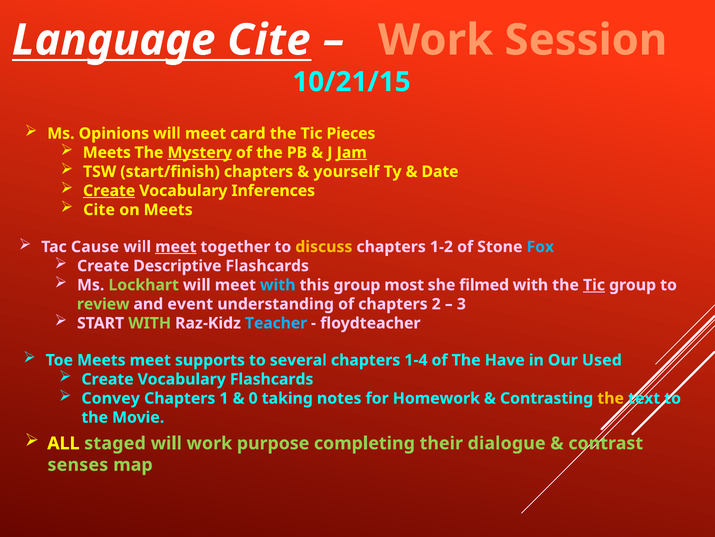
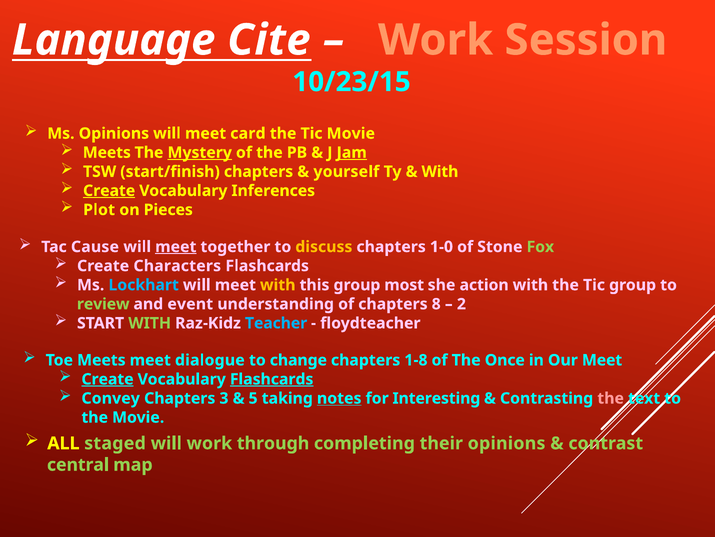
10/21/15: 10/21/15 -> 10/23/15 (352, 82)
Tic Pieces: Pieces -> Movie (351, 133)
Date: Date -> With (440, 171)
Cite: Cite -> Plot (99, 210)
on Meets: Meets -> Pieces (168, 210)
1-2: 1-2 -> 1-0 (441, 247)
Fox colour: light blue -> light green (540, 247)
Descriptive: Descriptive -> Characters (177, 266)
Lockhart colour: light green -> light blue (144, 285)
with colour: light blue -> yellow (278, 285)
filmed: filmed -> action (484, 285)
Tic underline: present -> none (594, 285)
2: 2 -> 8 (436, 304)
3: 3 -> 2 (461, 304)
supports: supports -> dialogue (210, 360)
several: several -> change (298, 360)
1-4: 1-4 -> 1-8 (416, 360)
Have: Have -> Once (505, 360)
Our Used: Used -> Meet (602, 360)
Create underline: none -> present (108, 379)
Flashcards underline: none -> present (272, 379)
1: 1 -> 3 (224, 398)
0: 0 -> 5 (253, 398)
notes underline: none -> present (339, 398)
Homework: Homework -> Interesting (436, 398)
the colour: yellow -> pink (611, 398)
purpose: purpose -> through (273, 443)
their dialogue: dialogue -> opinions (507, 443)
senses: senses -> central (78, 464)
